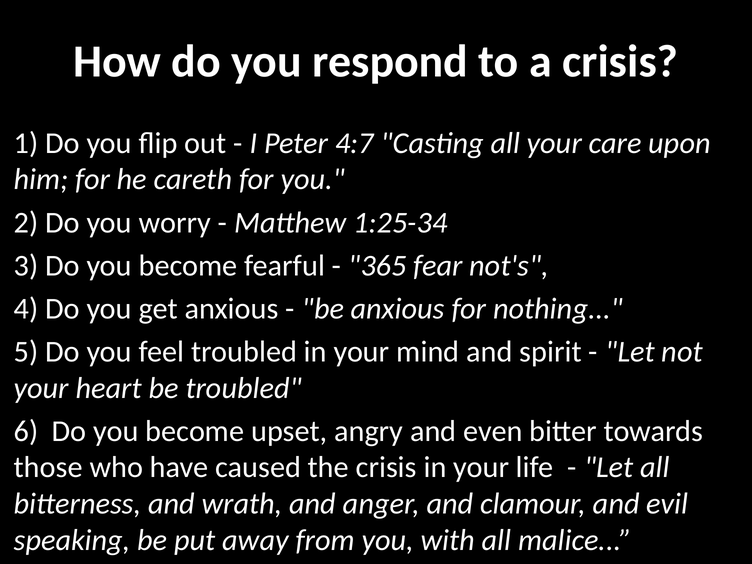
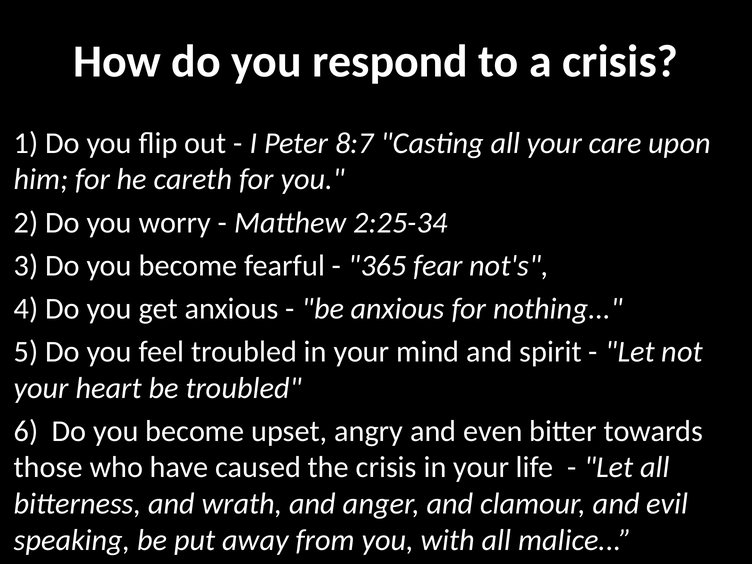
4:7: 4:7 -> 8:7 (354, 143)
1:25-34: 1:25-34 -> 2:25-34 (400, 223)
